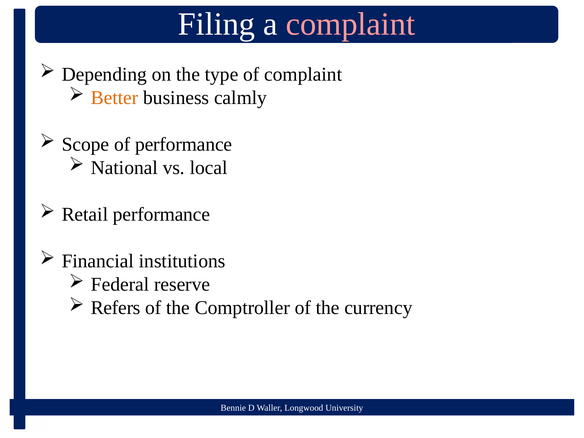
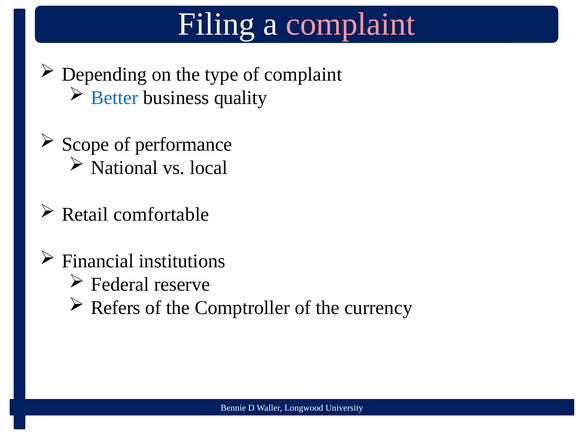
Better colour: orange -> blue (115, 98)
calmly: calmly -> quality (241, 98)
Retail performance: performance -> comfortable (161, 214)
